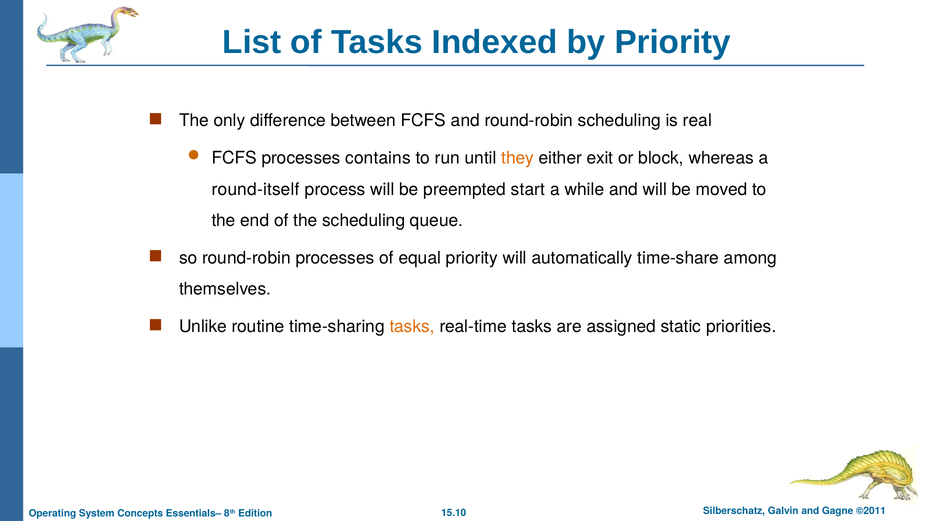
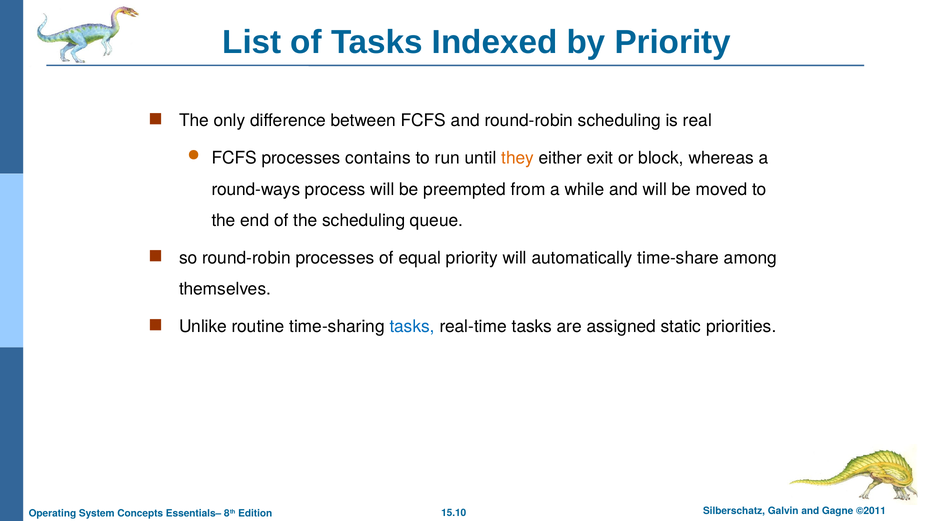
round-itself: round-itself -> round-ways (256, 189)
start: start -> from (528, 189)
tasks colour: orange -> blue (412, 326)
